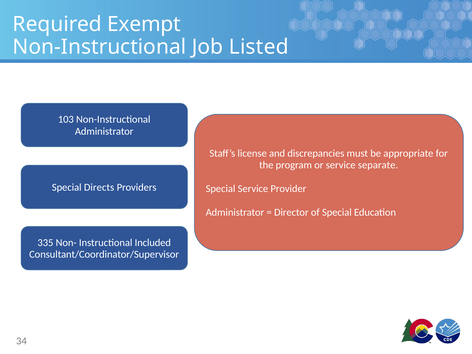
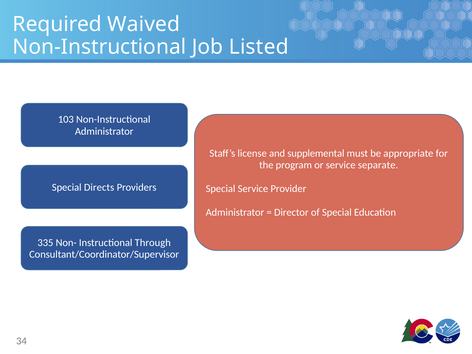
Exempt: Exempt -> Waived (144, 24)
discrepancies: discrepancies -> supplemental (316, 153)
Included: Included -> Through (153, 243)
